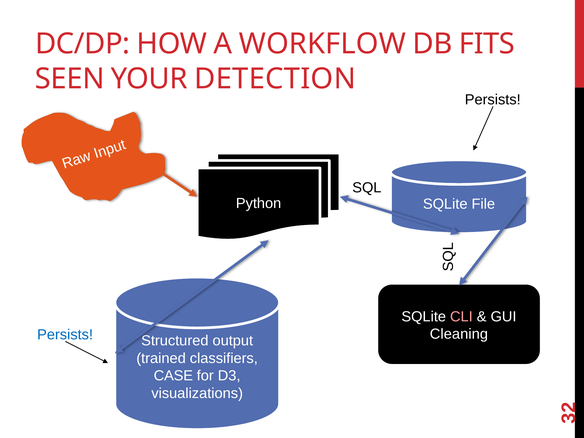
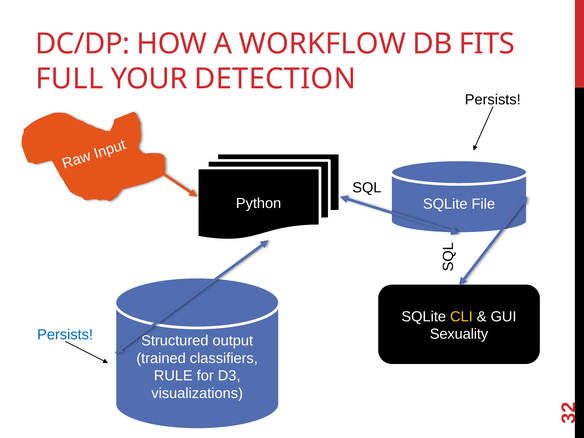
SEEN: SEEN -> FULL (69, 79)
CLI colour: pink -> yellow (461, 317)
Cleaning: Cleaning -> Sexuality (459, 334)
CASE: CASE -> RULE (173, 376)
